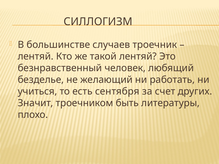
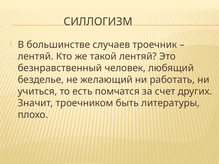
сентября: сентября -> помчатся (117, 92)
